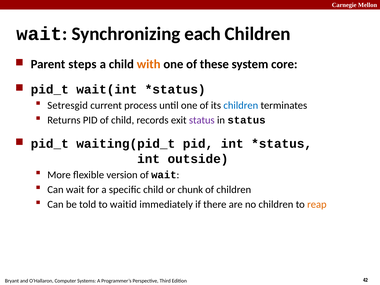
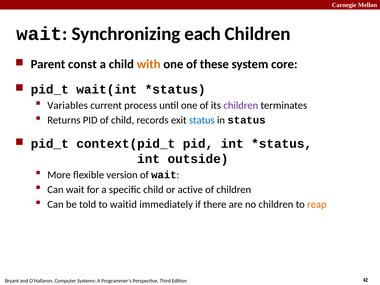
steps: steps -> const (82, 64)
Setresgid: Setresgid -> Variables (68, 105)
children colour: blue -> purple (241, 105)
status colour: purple -> blue (202, 120)
waiting(pid_t: waiting(pid_t -> context(pid_t (126, 144)
chunk: chunk -> active (190, 190)
